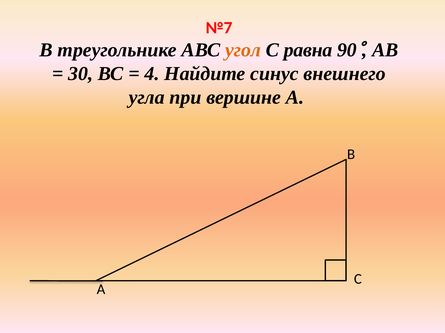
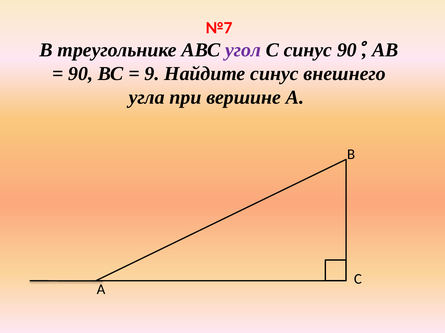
угол colour: orange -> purple (243, 50)
С равна: равна -> синус (308, 50)
30: 30 -> 90 (81, 74)
4: 4 -> 9 (152, 74)
